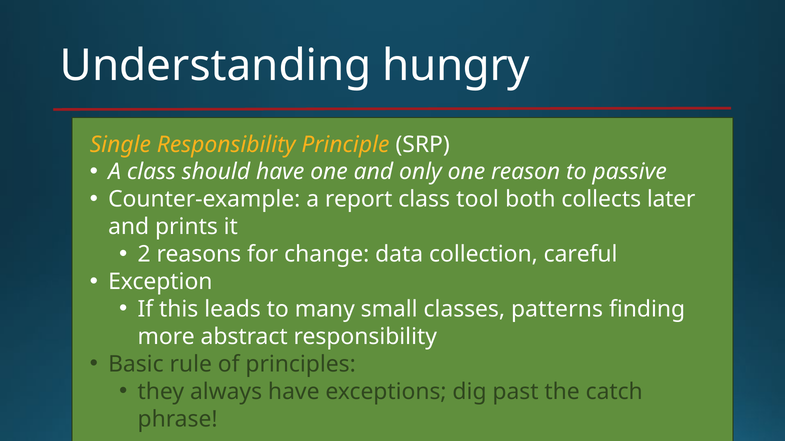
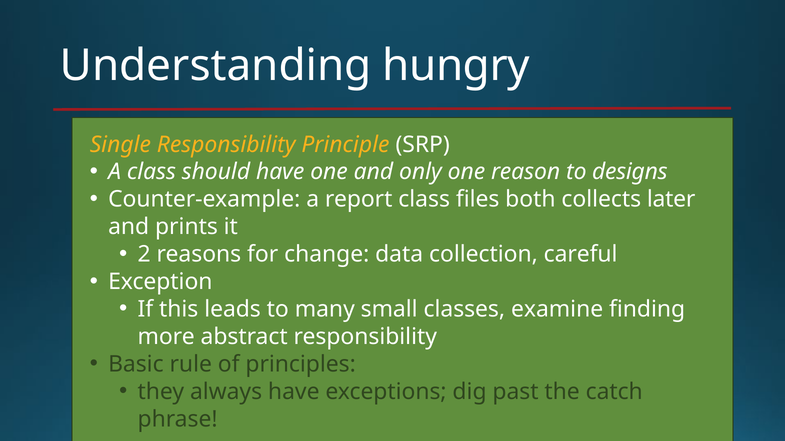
passive: passive -> designs (630, 172)
tool: tool -> files (478, 200)
patterns: patterns -> examine (557, 310)
